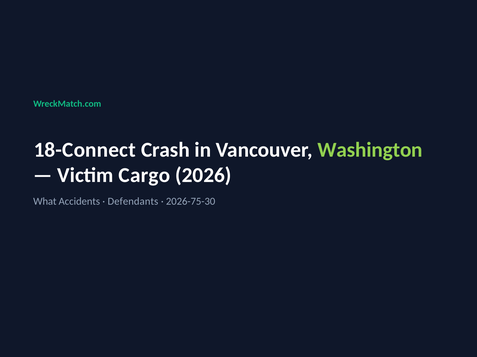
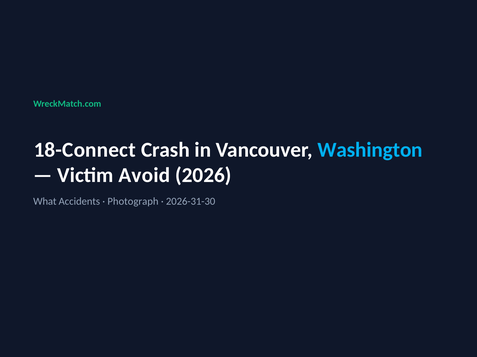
Washington colour: light green -> light blue (370, 150)
Cargo: Cargo -> Avoid (144, 176)
Defendants: Defendants -> Photograph (133, 202)
2026-75-30: 2026-75-30 -> 2026-31-30 (191, 202)
